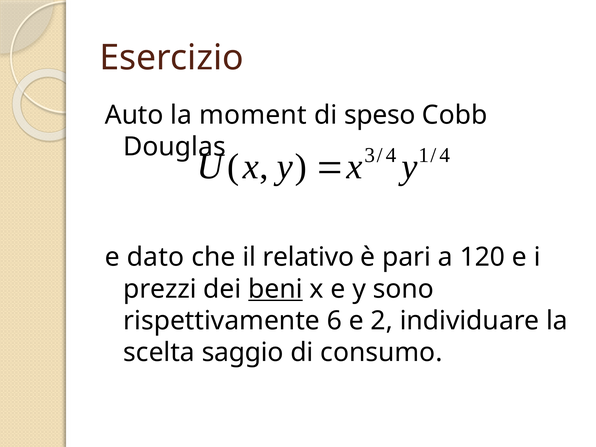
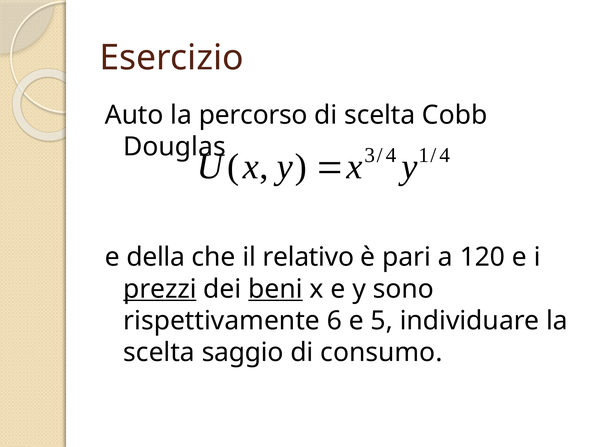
moment: moment -> percorso (253, 115)
di speso: speso -> scelta (380, 115)
dato: dato -> della (156, 257)
prezzi underline: none -> present (160, 289)
2: 2 -> 5 (382, 321)
